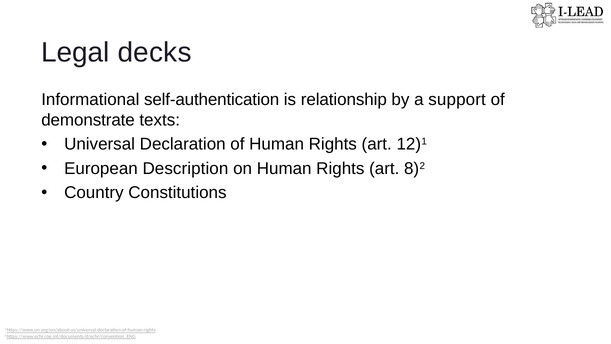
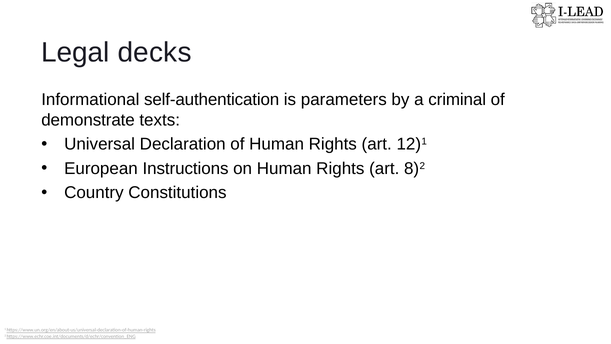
relationship: relationship -> parameters (344, 100)
support: support -> criminal (457, 100)
Description: Description -> Instructions (186, 168)
